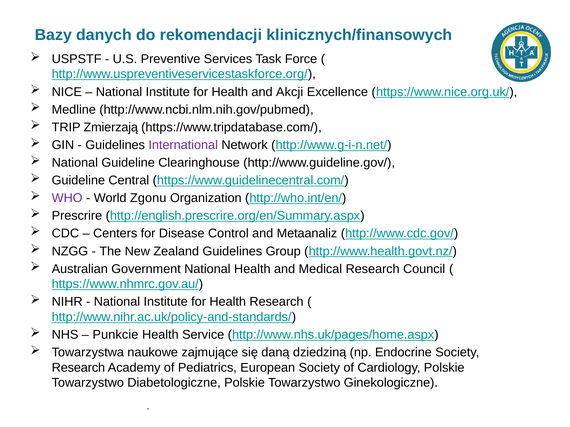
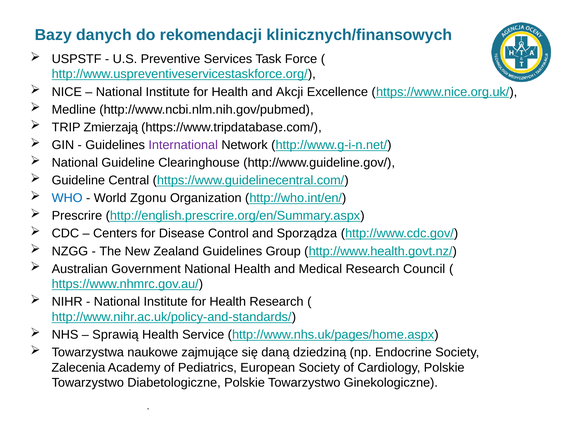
WHO colour: purple -> blue (67, 198)
Metaanaliz: Metaanaliz -> Sporządza (307, 234)
Punkcie: Punkcie -> Sprawią (115, 335)
Research: Research -> Zalecenia (78, 368)
